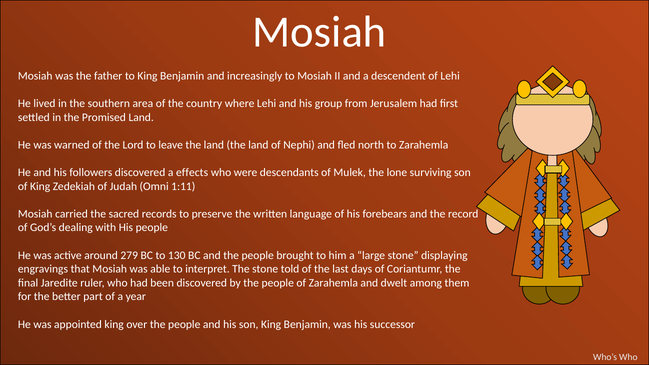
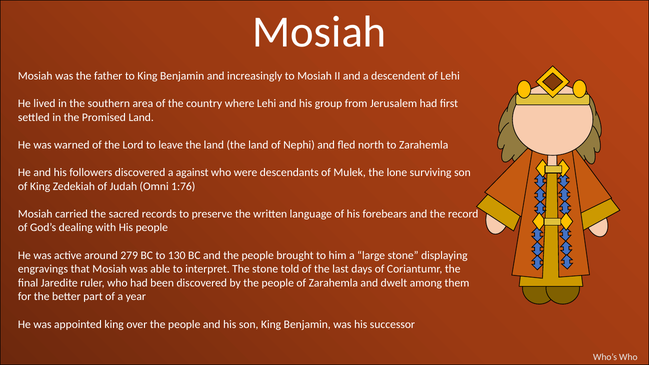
effects: effects -> against (192, 173)
1:11: 1:11 -> 1:76 (183, 186)
